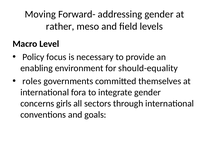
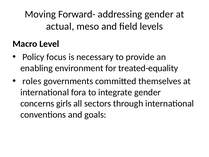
rather: rather -> actual (60, 26)
should-equality: should-equality -> treated-equality (148, 68)
